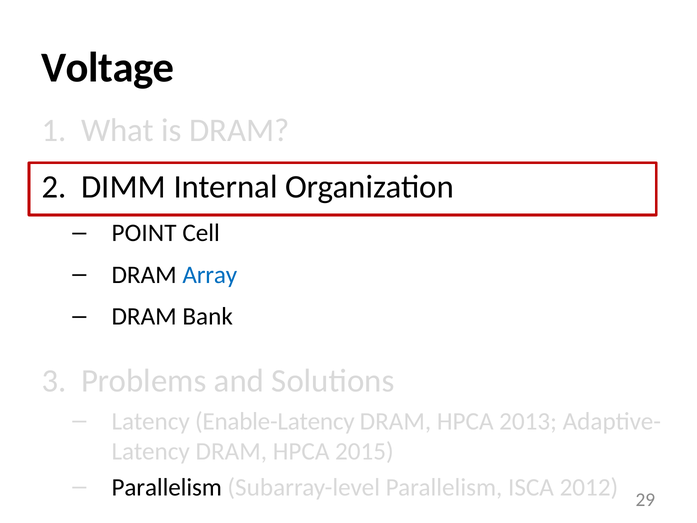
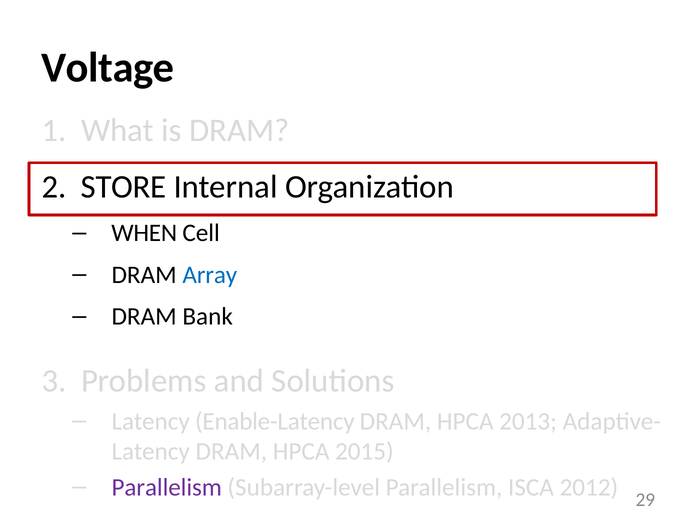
DIMM: DIMM -> STORE (124, 187)
POINT: POINT -> WHEN (144, 233)
Parallelism colour: black -> purple (167, 487)
